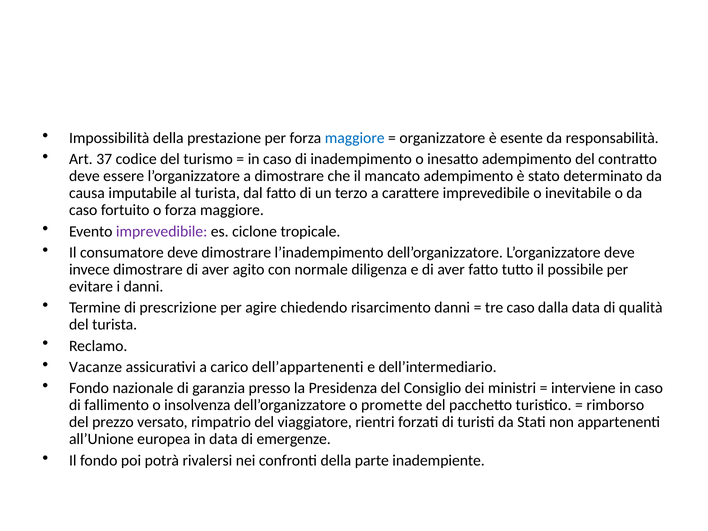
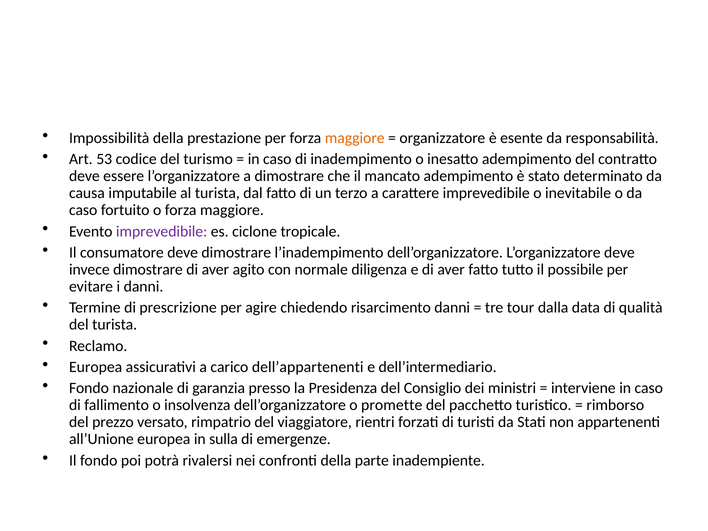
maggiore colour: blue -> orange (355, 138)
37: 37 -> 53 (104, 159)
tre caso: caso -> tour (521, 308)
Vacanze: Vacanze -> Europea (96, 367)
in data: data -> sulla (224, 439)
